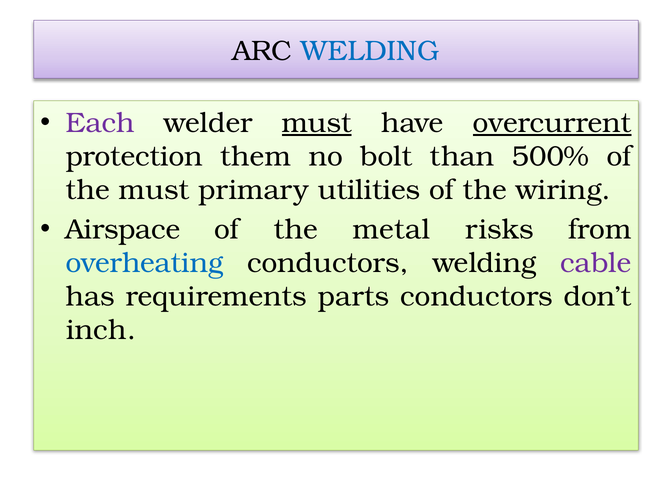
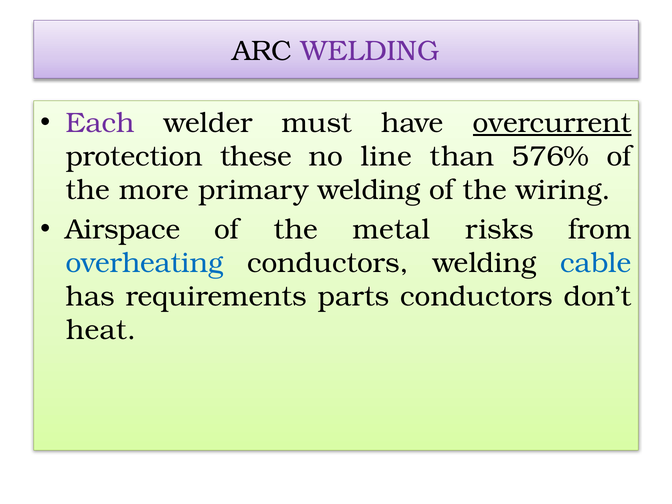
WELDING colour: blue -> purple (370, 51)
must underline: present -> none (317, 123)
them: them -> these (256, 157)
bolt: bolt -> line (386, 157)
500%: 500% -> 576% (551, 157)
the must: must -> more (154, 190)
primary utilities: utilities -> welding (369, 190)
cable colour: purple -> blue (596, 263)
inch: inch -> heat (101, 330)
